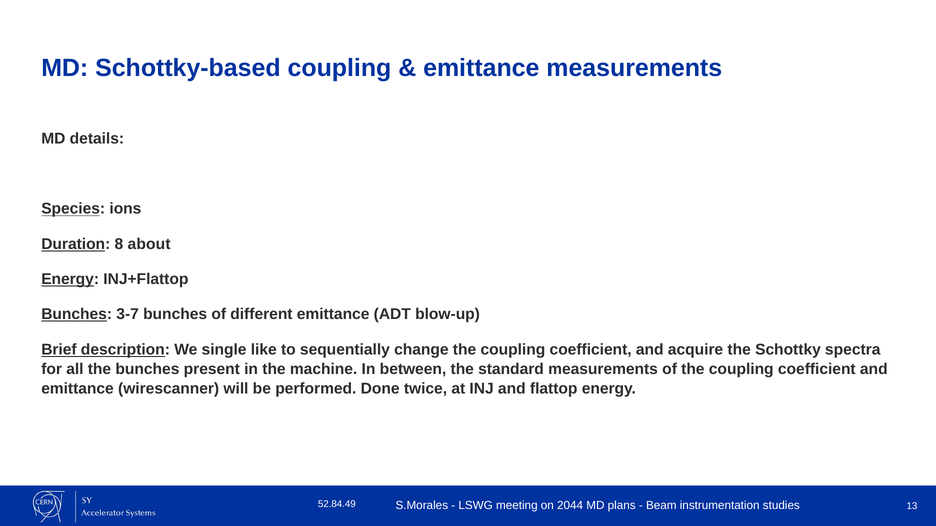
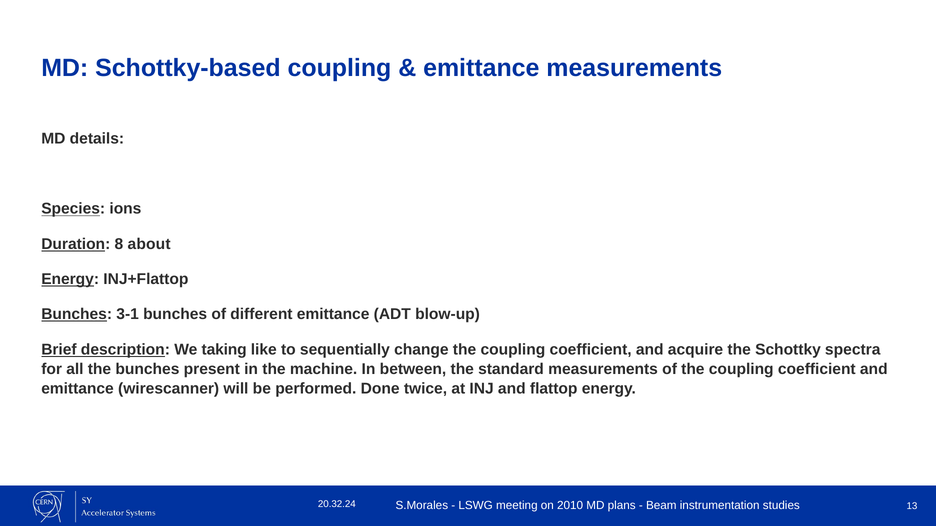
3-7: 3-7 -> 3-1 (128, 315)
single: single -> taking (224, 350)
52.84.49: 52.84.49 -> 20.32.24 (337, 505)
2044: 2044 -> 2010 (570, 506)
